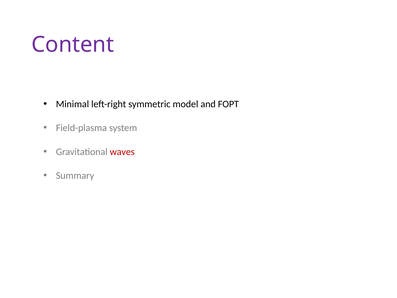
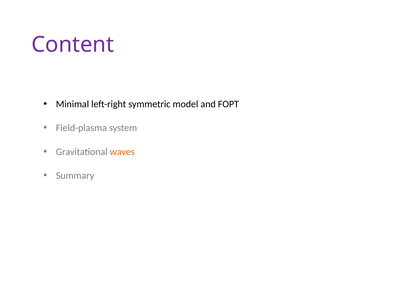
waves colour: red -> orange (122, 152)
